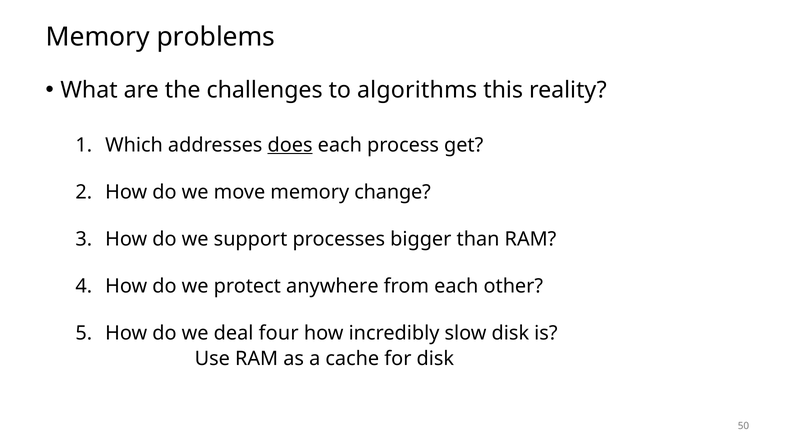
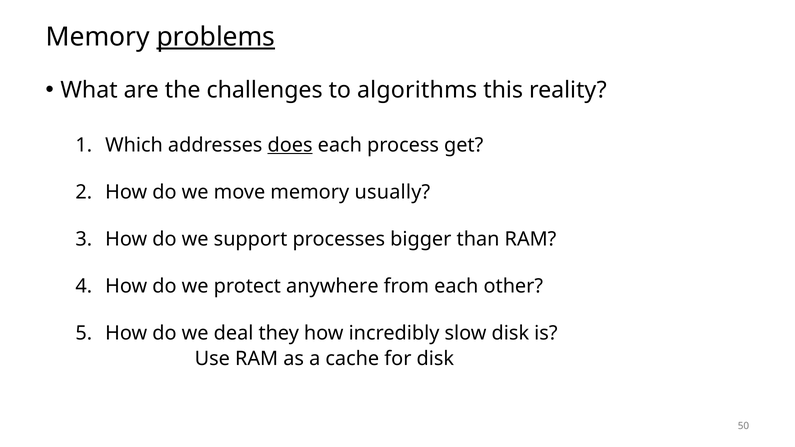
problems underline: none -> present (216, 37)
change: change -> usually (392, 192)
four: four -> they (279, 333)
